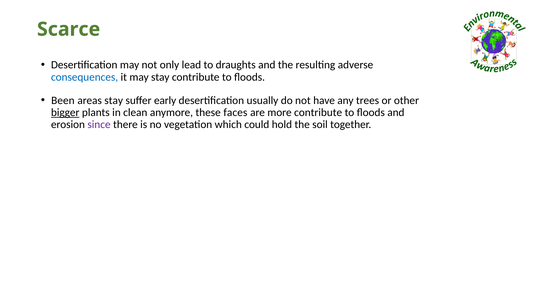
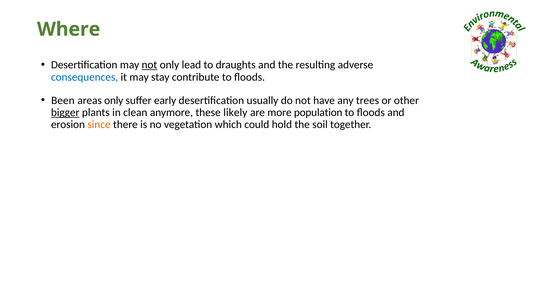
Scarce: Scarce -> Where (69, 29)
not underline: none -> present (149, 65)
areas stay: stay -> only (114, 100)
faces: faces -> likely (235, 112)
more contribute: contribute -> population (318, 112)
since colour: purple -> orange (99, 125)
